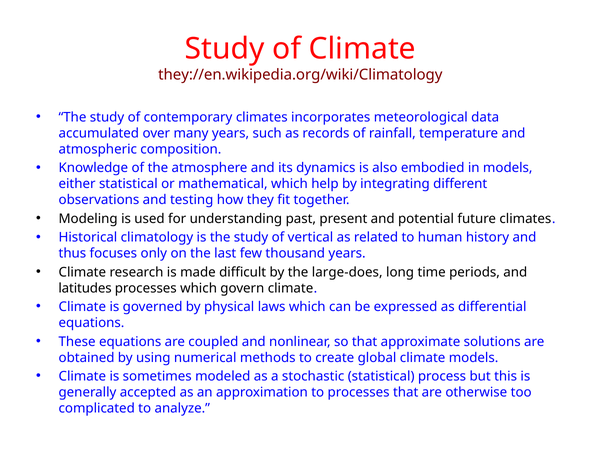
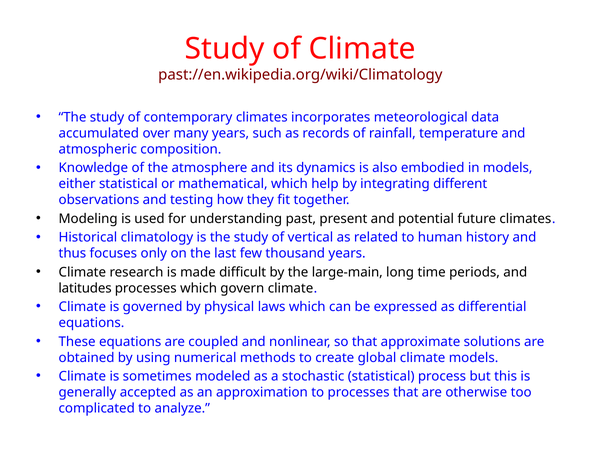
they://en.wikipedia.org/wiki/Climatology: they://en.wikipedia.org/wiki/Climatology -> past://en.wikipedia.org/wiki/Climatology (300, 75)
large-does: large-does -> large-main (347, 272)
